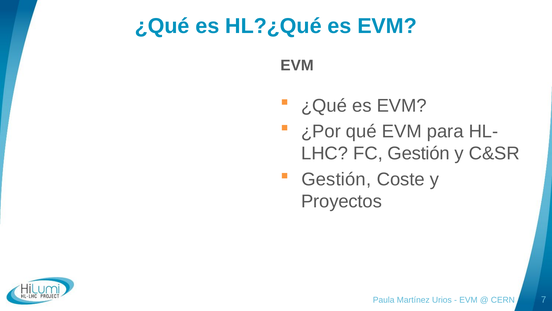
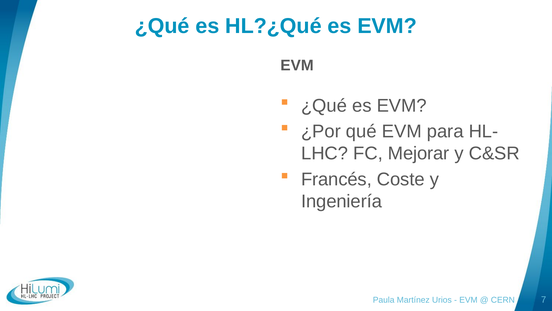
FC Gestión: Gestión -> Mejorar (419, 153)
Gestión: Gestión -> Francés (336, 179)
Proyectos: Proyectos -> Ingeniería (342, 201)
